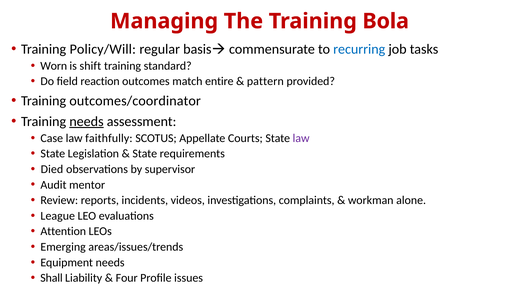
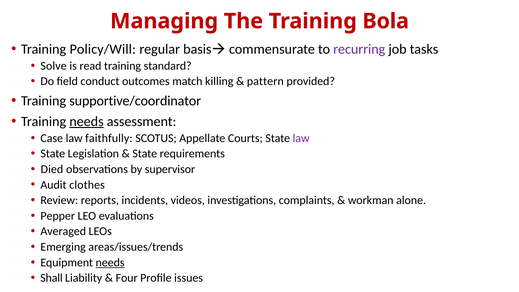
recurring colour: blue -> purple (359, 49)
Worn: Worn -> Solve (54, 66)
shift: shift -> read (90, 66)
reaction: reaction -> conduct (100, 81)
entire: entire -> killing (219, 81)
outcomes/coordinator: outcomes/coordinator -> supportive/coordinator (135, 101)
mentor: mentor -> clothes (87, 185)
League: League -> Pepper (58, 216)
Attention: Attention -> Averaged (63, 231)
needs underline: none -> present (110, 262)
